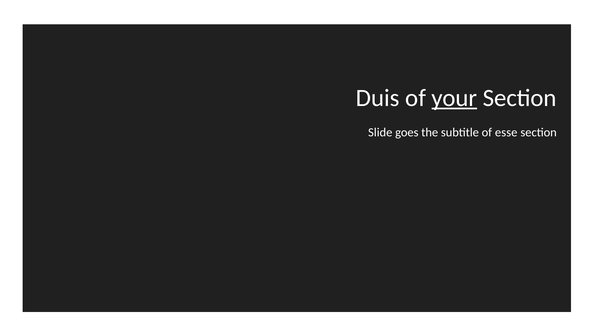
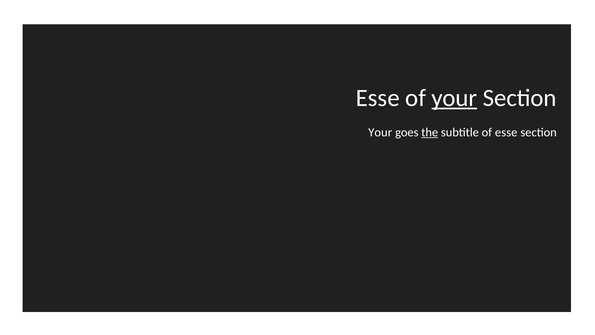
Duis: Duis -> Esse (378, 98)
Slide: Slide -> Your (380, 132)
the underline: none -> present (430, 132)
